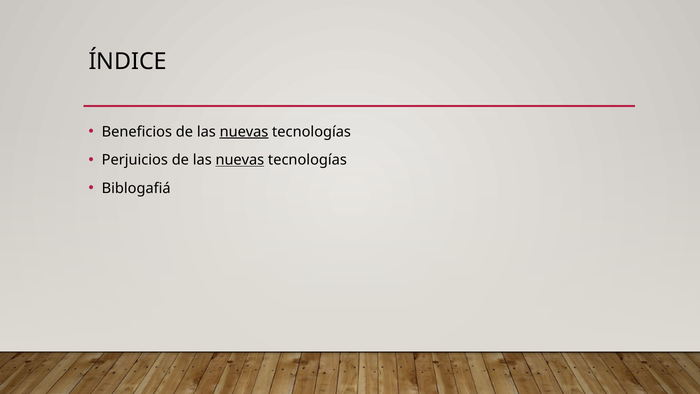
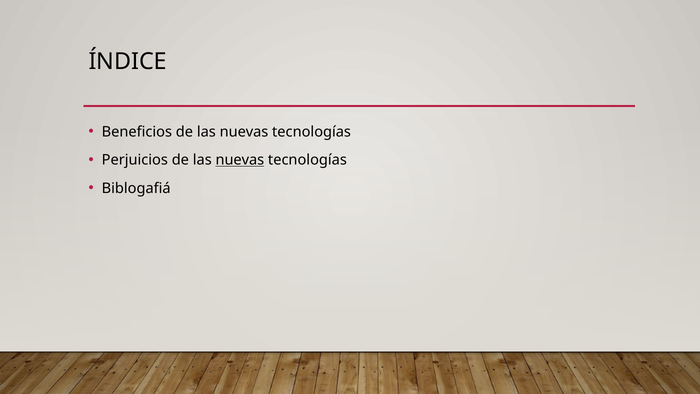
nuevas underline: present -> none (244, 132)
